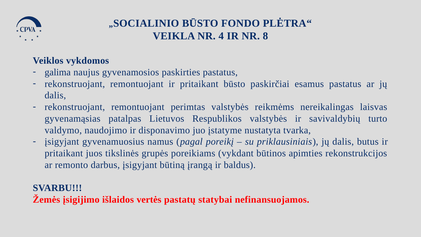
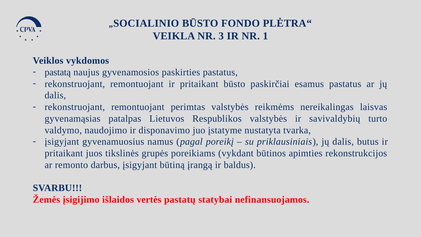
4: 4 -> 3 (221, 36)
8: 8 -> 1 (265, 36)
galima: galima -> pastatą (58, 72)
